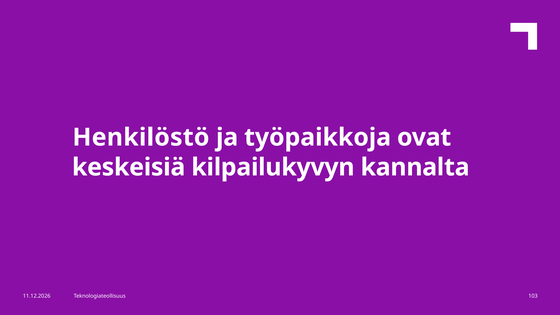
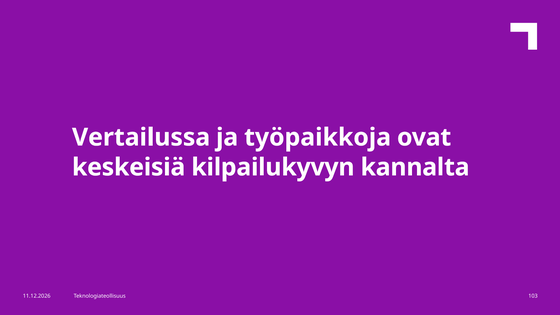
Henkilöstö: Henkilöstö -> Vertailussa (141, 137)
